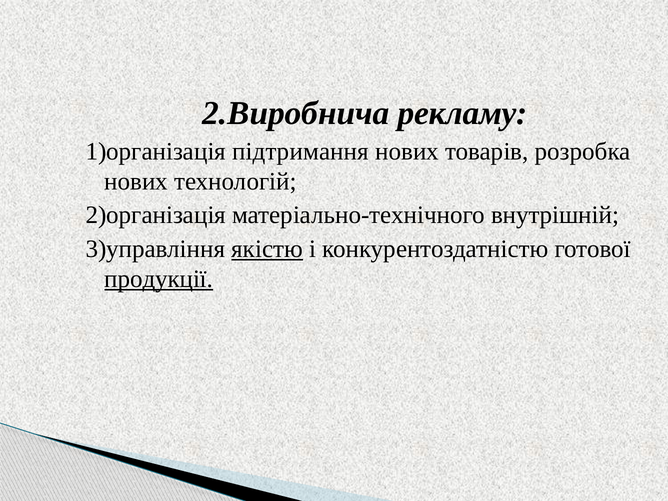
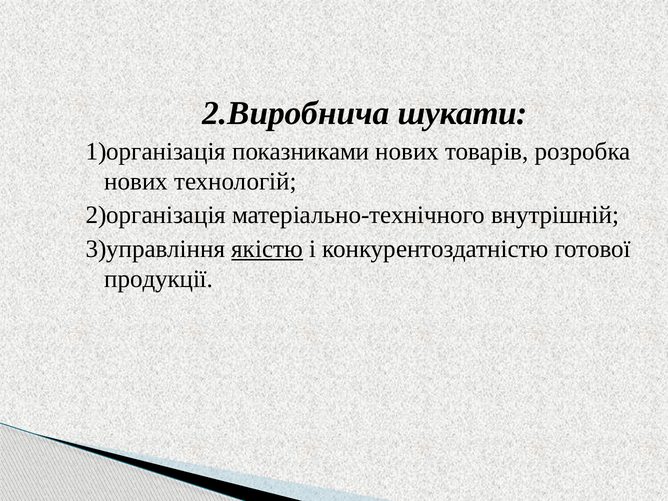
рекламу: рекламу -> шукати (463, 113)
підтримання: підтримання -> показниками (301, 151)
продукції underline: present -> none (159, 279)
